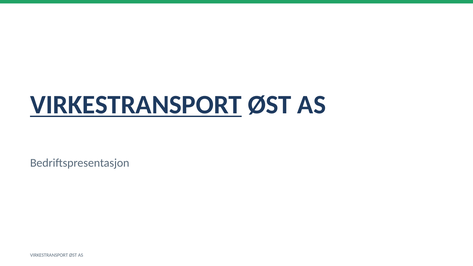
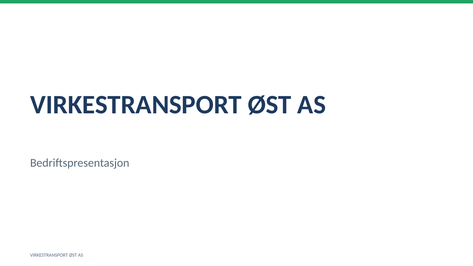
VIRKESTRANSPORT underline: present -> none (136, 105)
